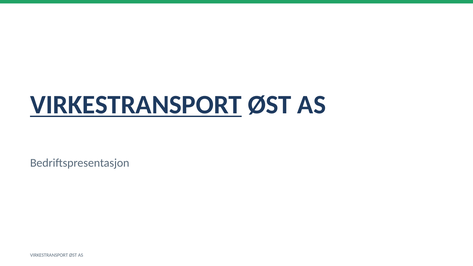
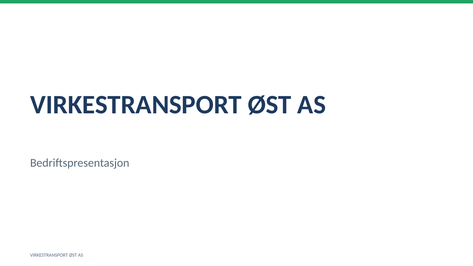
VIRKESTRANSPORT underline: present -> none (136, 105)
